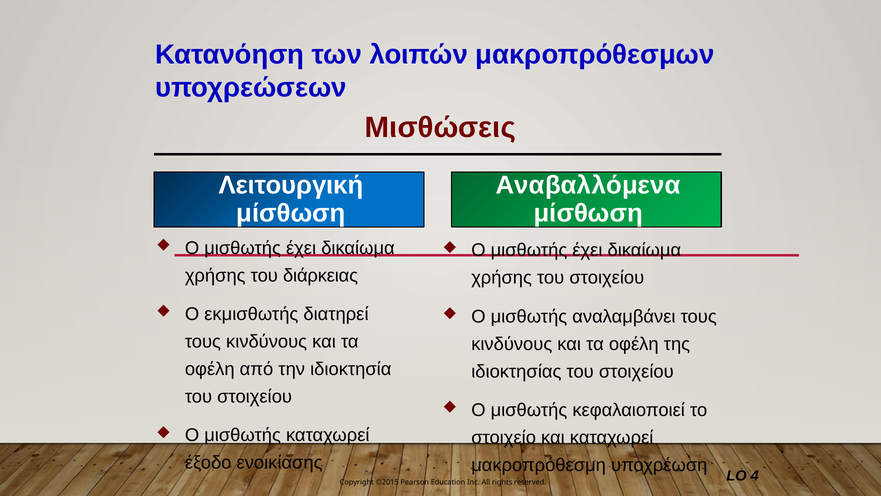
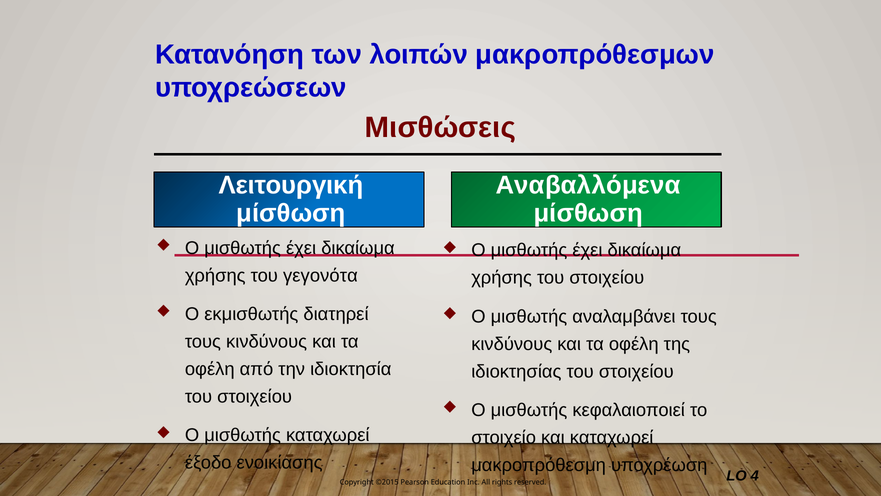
διάρκειας: διάρκειας -> γεγονότα (320, 275)
